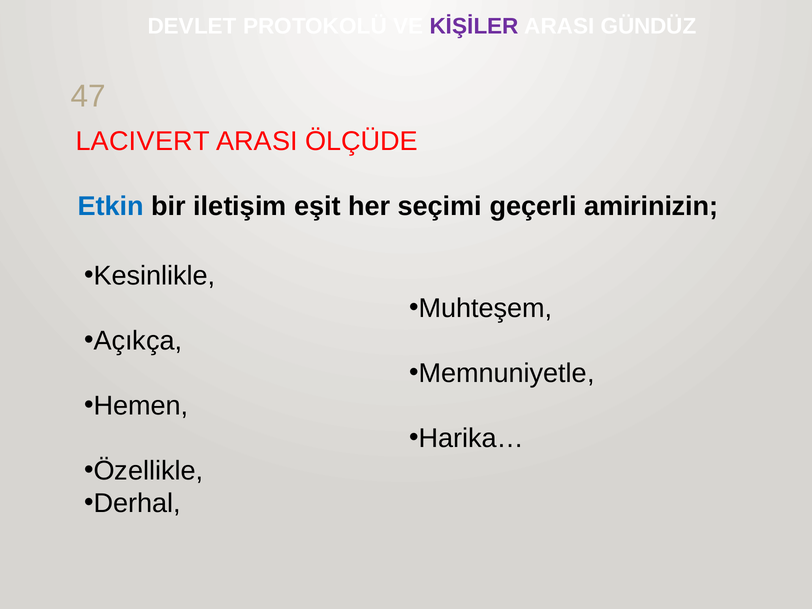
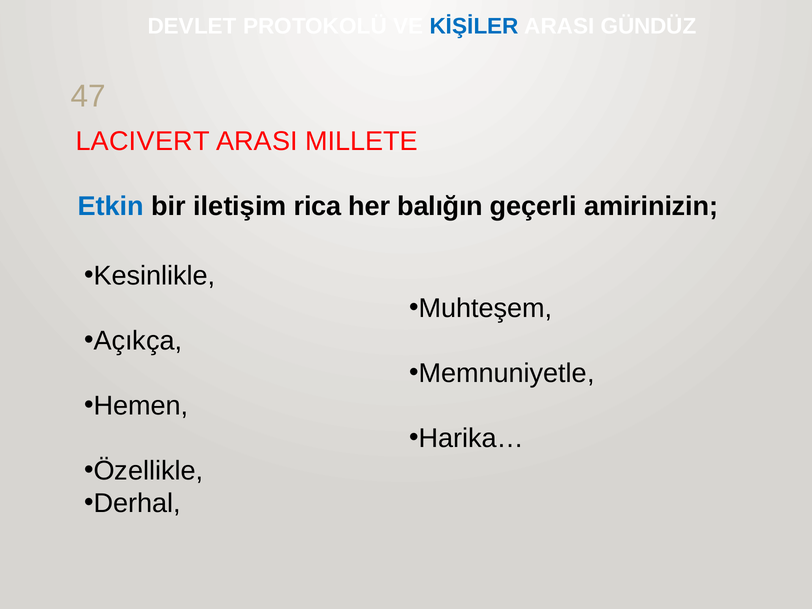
KİŞİLER colour: purple -> blue (474, 26)
ÖLÇÜDE: ÖLÇÜDE -> MILLETE (361, 141)
eşit: eşit -> rica (317, 206)
seçimi: seçimi -> balığın (440, 206)
